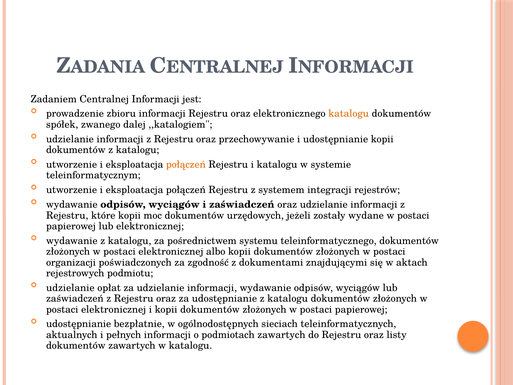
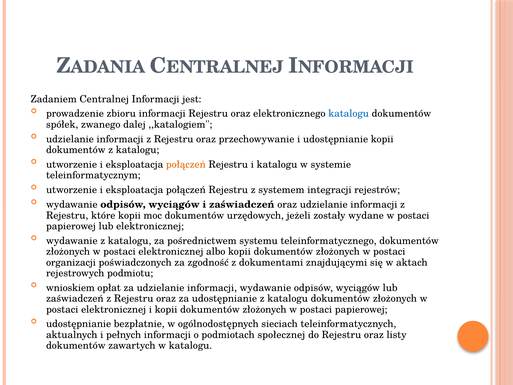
katalogu colour: orange -> blue (349, 114)
udzielanie: udzielanie -> wnioskiem (70, 288)
podmiotach zawartych: zawartych -> społecznej (281, 335)
